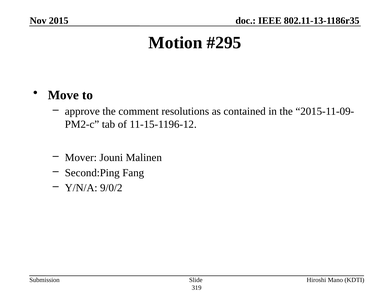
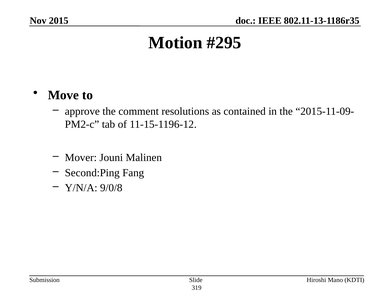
9/0/2: 9/0/2 -> 9/0/8 (111, 188)
